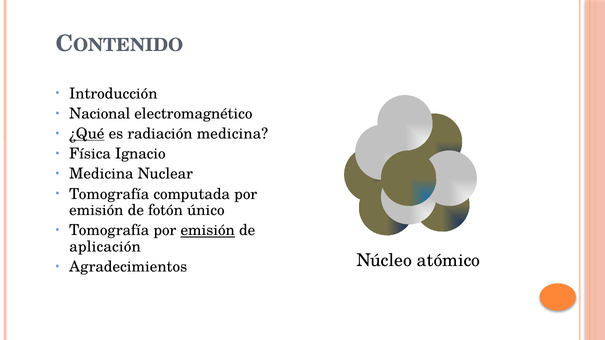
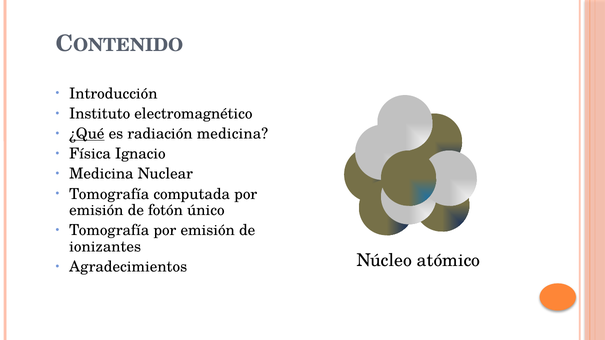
Nacional: Nacional -> Instituto (100, 114)
emisión underline: present -> none (208, 231)
aplicación: aplicación -> ionizantes (105, 247)
